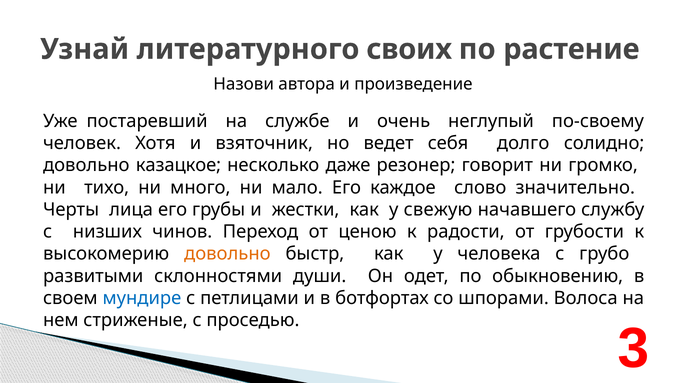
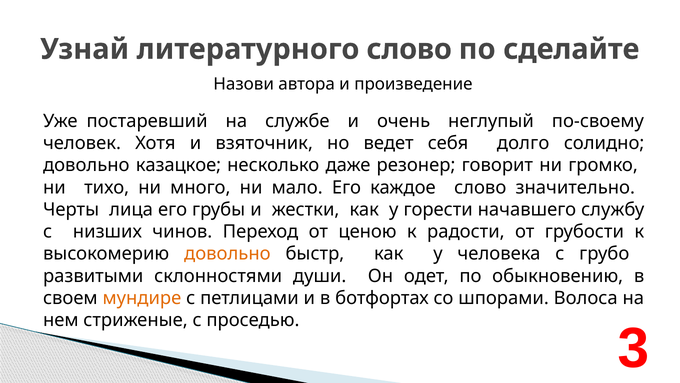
литературного своих: своих -> слово (409, 49)
растение: растение -> сделайте (571, 49)
свежую: свежую -> горести (438, 209)
мундире colour: blue -> orange (142, 298)
